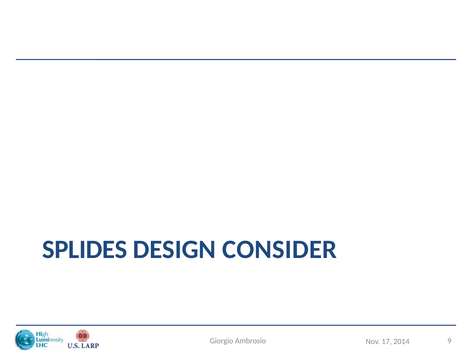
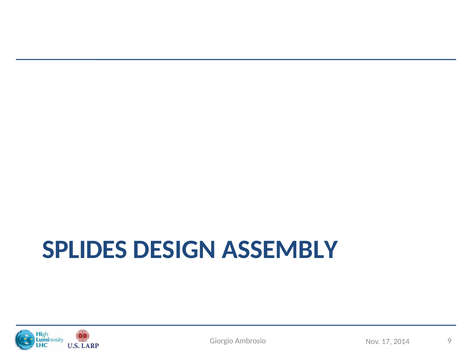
CONSIDER: CONSIDER -> ASSEMBLY (280, 249)
